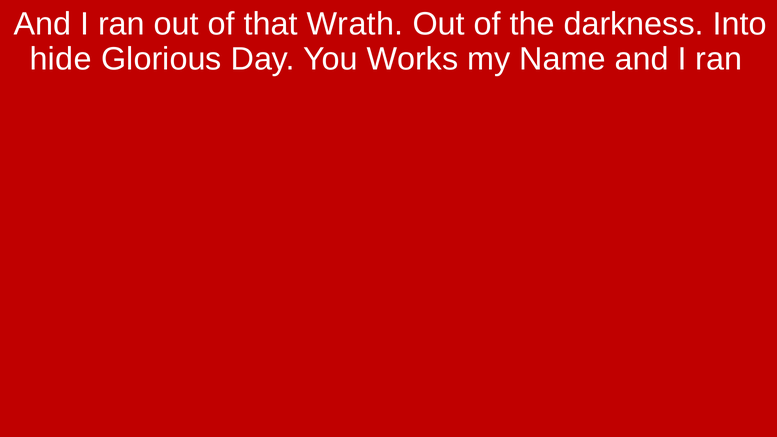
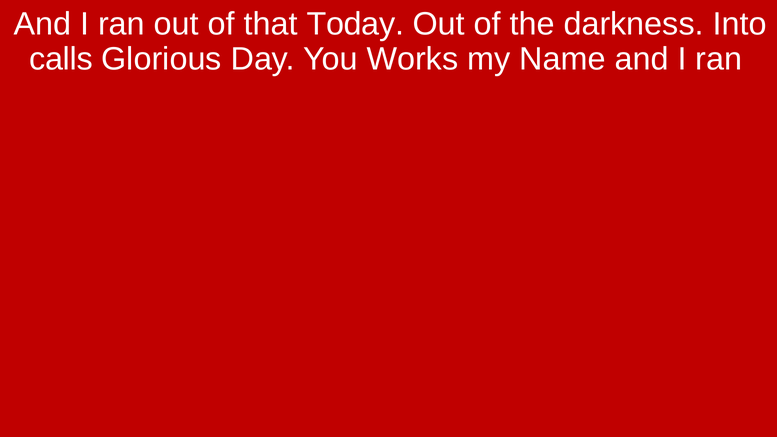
Wrath: Wrath -> Today (355, 24)
hide: hide -> calls (61, 59)
